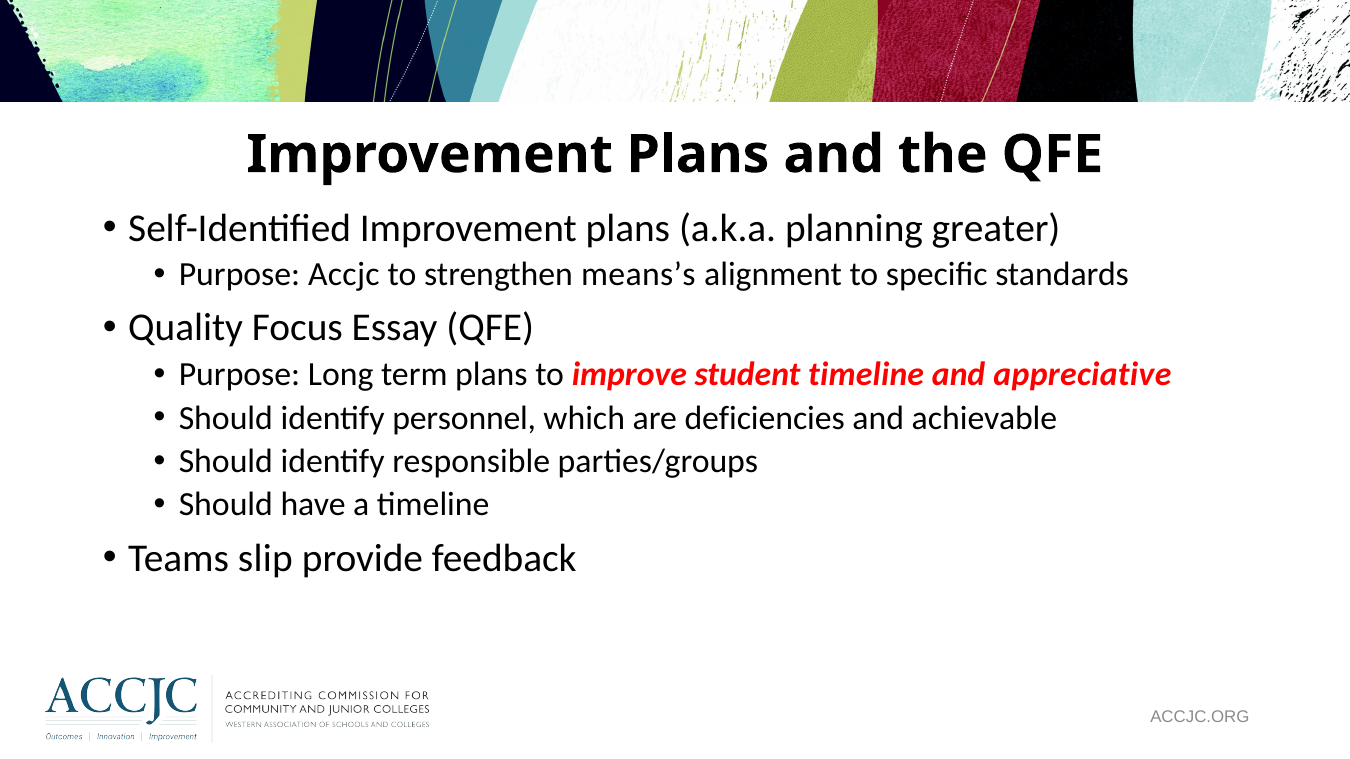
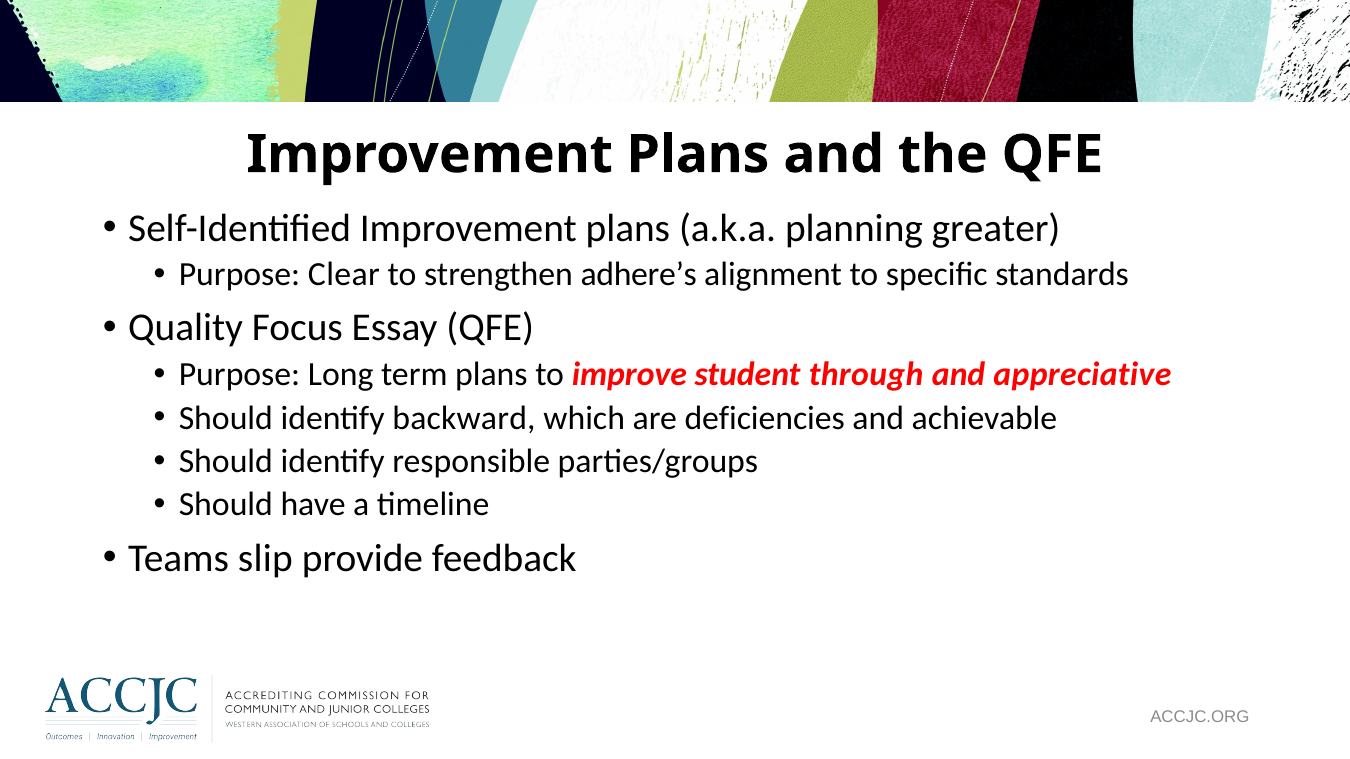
Accjc: Accjc -> Clear (344, 275)
means’s: means’s -> adhere’s (639, 275)
student timeline: timeline -> through (866, 375)
personnel: personnel -> backward (464, 418)
